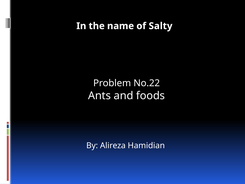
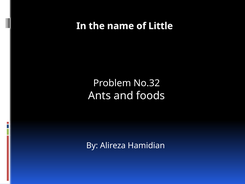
Salty: Salty -> Little (161, 26)
No.22: No.22 -> No.32 (147, 83)
